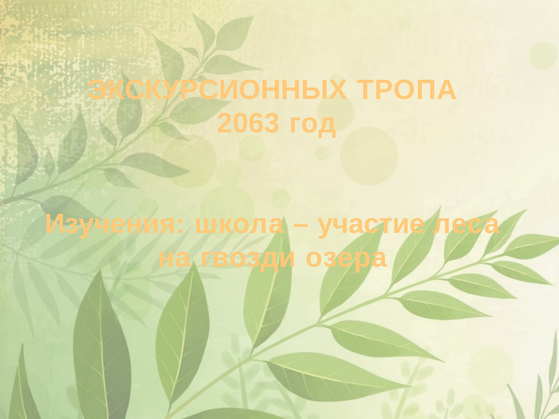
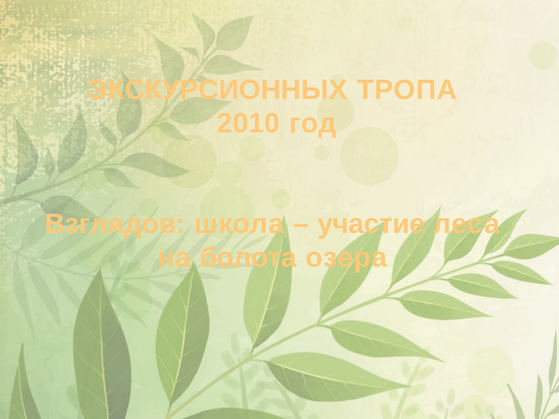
2063: 2063 -> 2010 (248, 123)
Изучения: Изучения -> Взглядов (115, 224)
гвозди: гвозди -> болота (248, 258)
